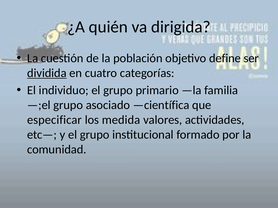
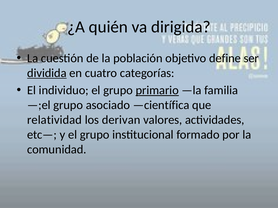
primario underline: none -> present (157, 90)
especificar: especificar -> relatividad (54, 120)
medida: medida -> derivan (121, 120)
